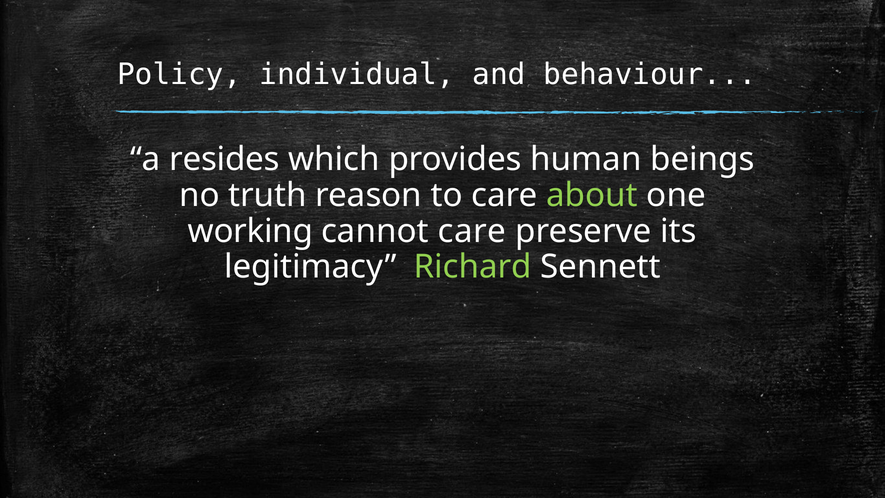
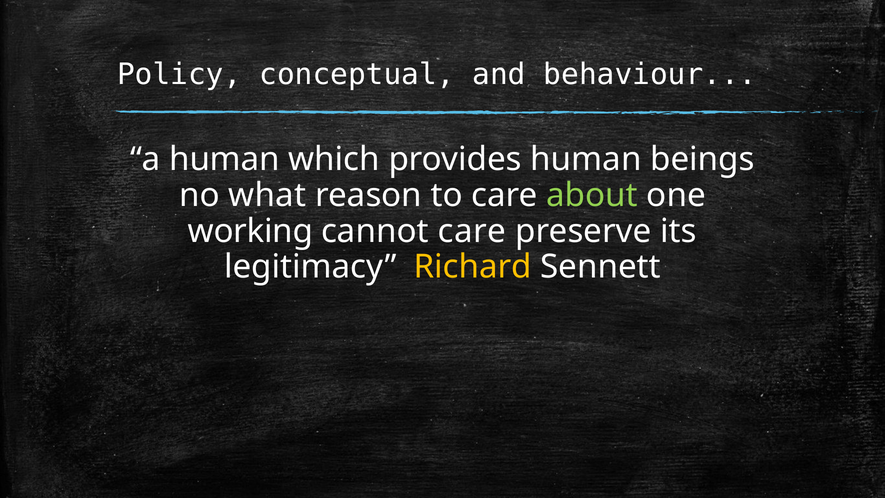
individual: individual -> conceptual (357, 75)
a resides: resides -> human (224, 159)
truth: truth -> what (267, 195)
Richard colour: light green -> yellow (473, 267)
